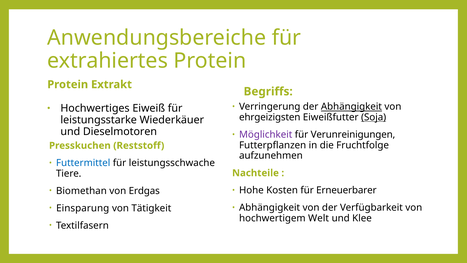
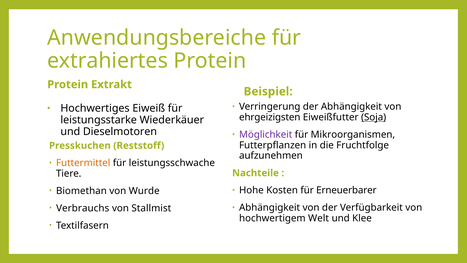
Begriffs: Begriffs -> Beispiel (268, 91)
Abhängigkeit underline: present -> none (351, 107)
Verunreinigungen: Verunreinigungen -> Mikroorganismen (353, 134)
Futtermittel colour: blue -> orange (83, 163)
Erdgas: Erdgas -> Wurde (144, 191)
Einsparung: Einsparung -> Verbrauchs (83, 208)
Tätigkeit: Tätigkeit -> Stallmist (151, 208)
